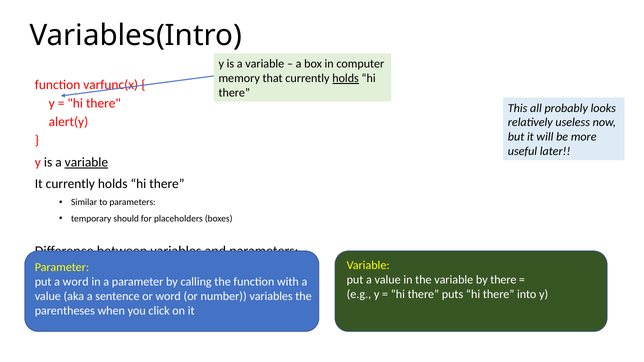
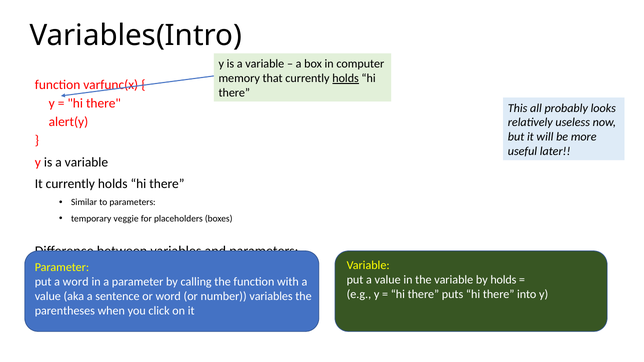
variable underline: present -> none (86, 162)
should: should -> veggie (126, 219)
by there: there -> holds (503, 280)
